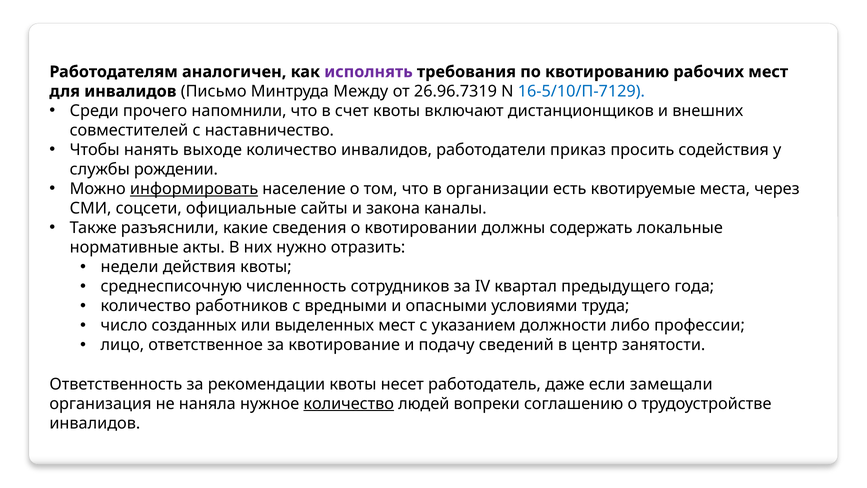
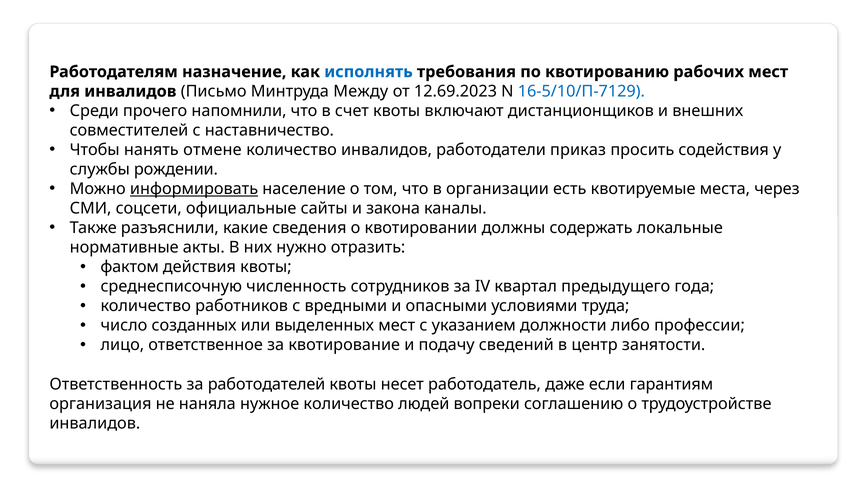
аналогичен: аналогичен -> назначение (234, 72)
исполнять colour: purple -> blue (369, 72)
26.96.7319: 26.96.7319 -> 12.69.2023 (455, 91)
выходе: выходе -> отмене (212, 150)
недели: недели -> фактом (130, 267)
рекомендации: рекомендации -> работодателей (267, 384)
замещали: замещали -> гарантиям (671, 384)
количество underline: present -> none (349, 403)
